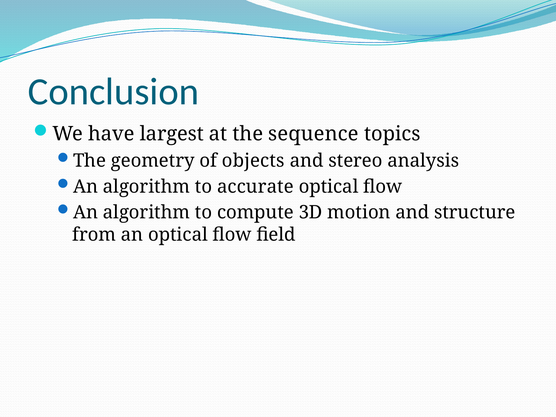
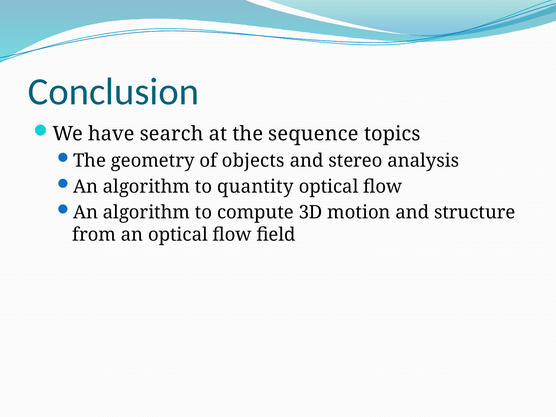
largest: largest -> search (172, 134)
accurate: accurate -> quantity (255, 187)
